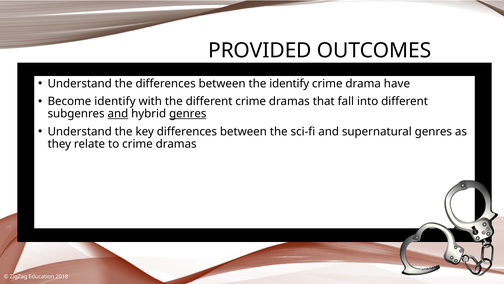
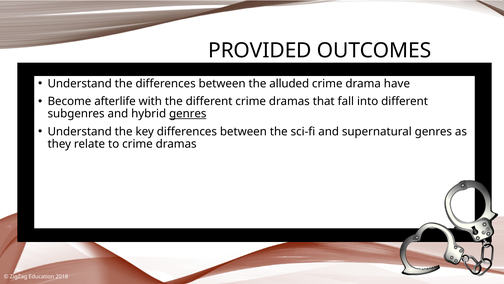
the identify: identify -> alluded (289, 83)
Become identify: identify -> afterlife (115, 101)
and underline: present -> none (118, 114)
